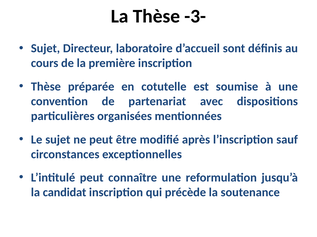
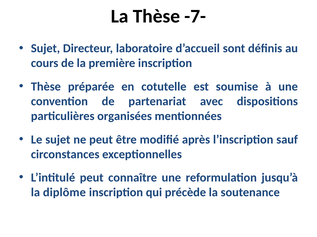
-3-: -3- -> -7- (195, 16)
candidat: candidat -> diplôme (64, 193)
